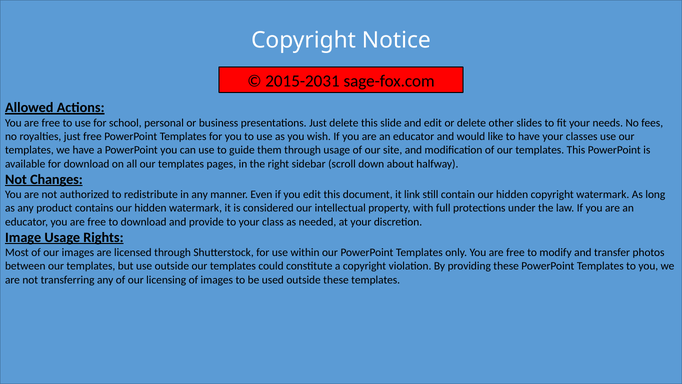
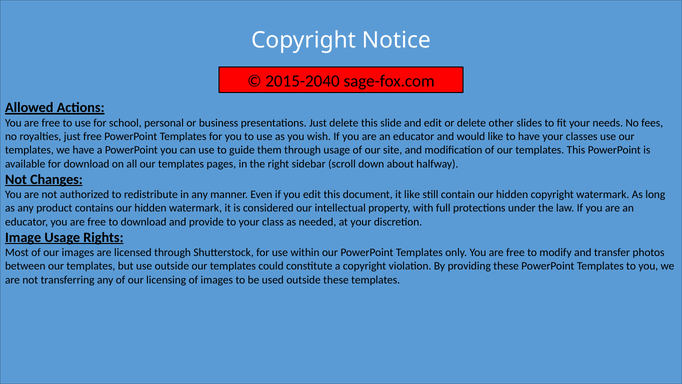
2015-2031: 2015-2031 -> 2015-2040 (303, 81)
it link: link -> like (412, 194)
